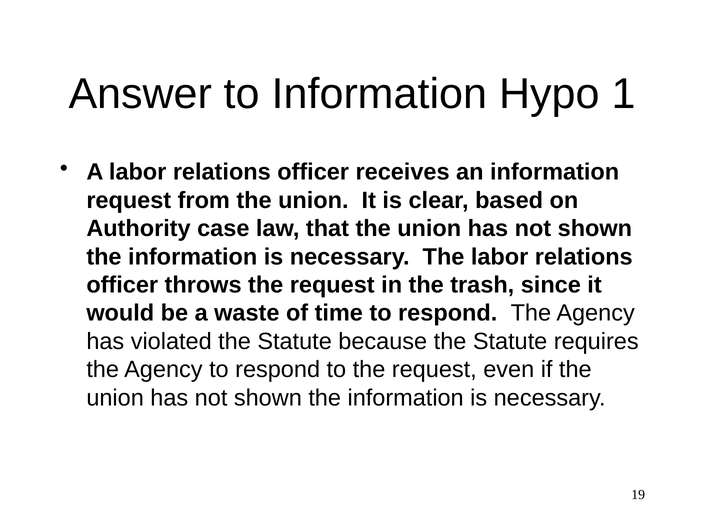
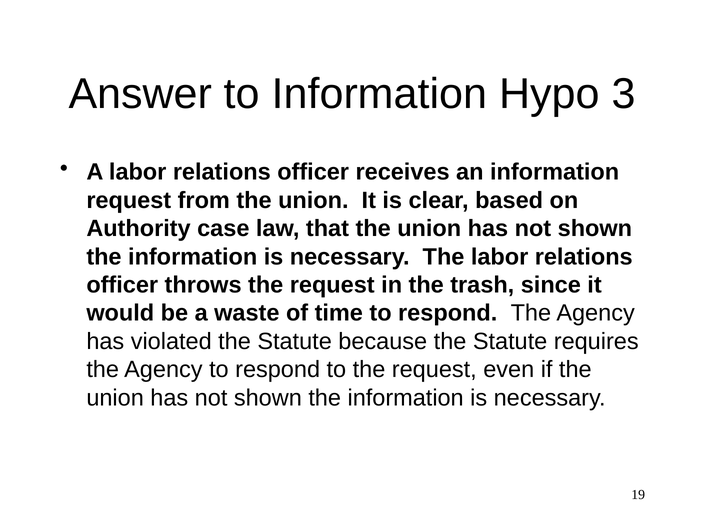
1: 1 -> 3 (624, 94)
